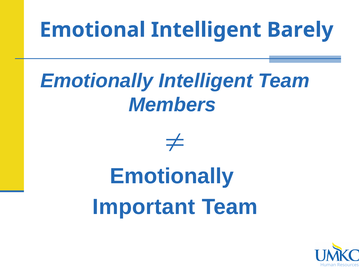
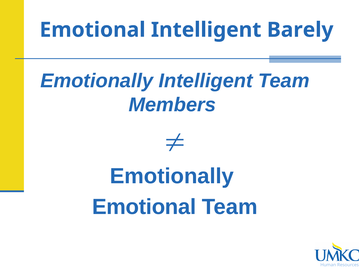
Important: Important -> Emotional (144, 207)
